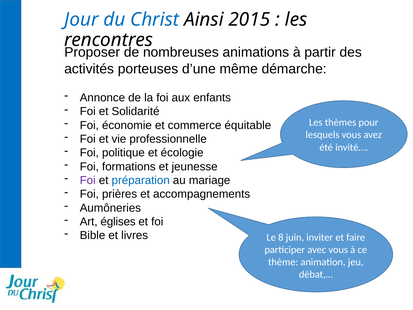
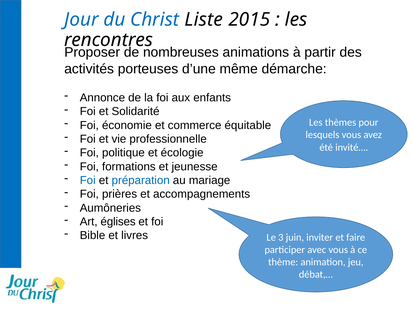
Ainsi: Ainsi -> Liste (204, 20)
Foi colour: purple -> blue (88, 180)
8: 8 -> 3 (281, 237)
